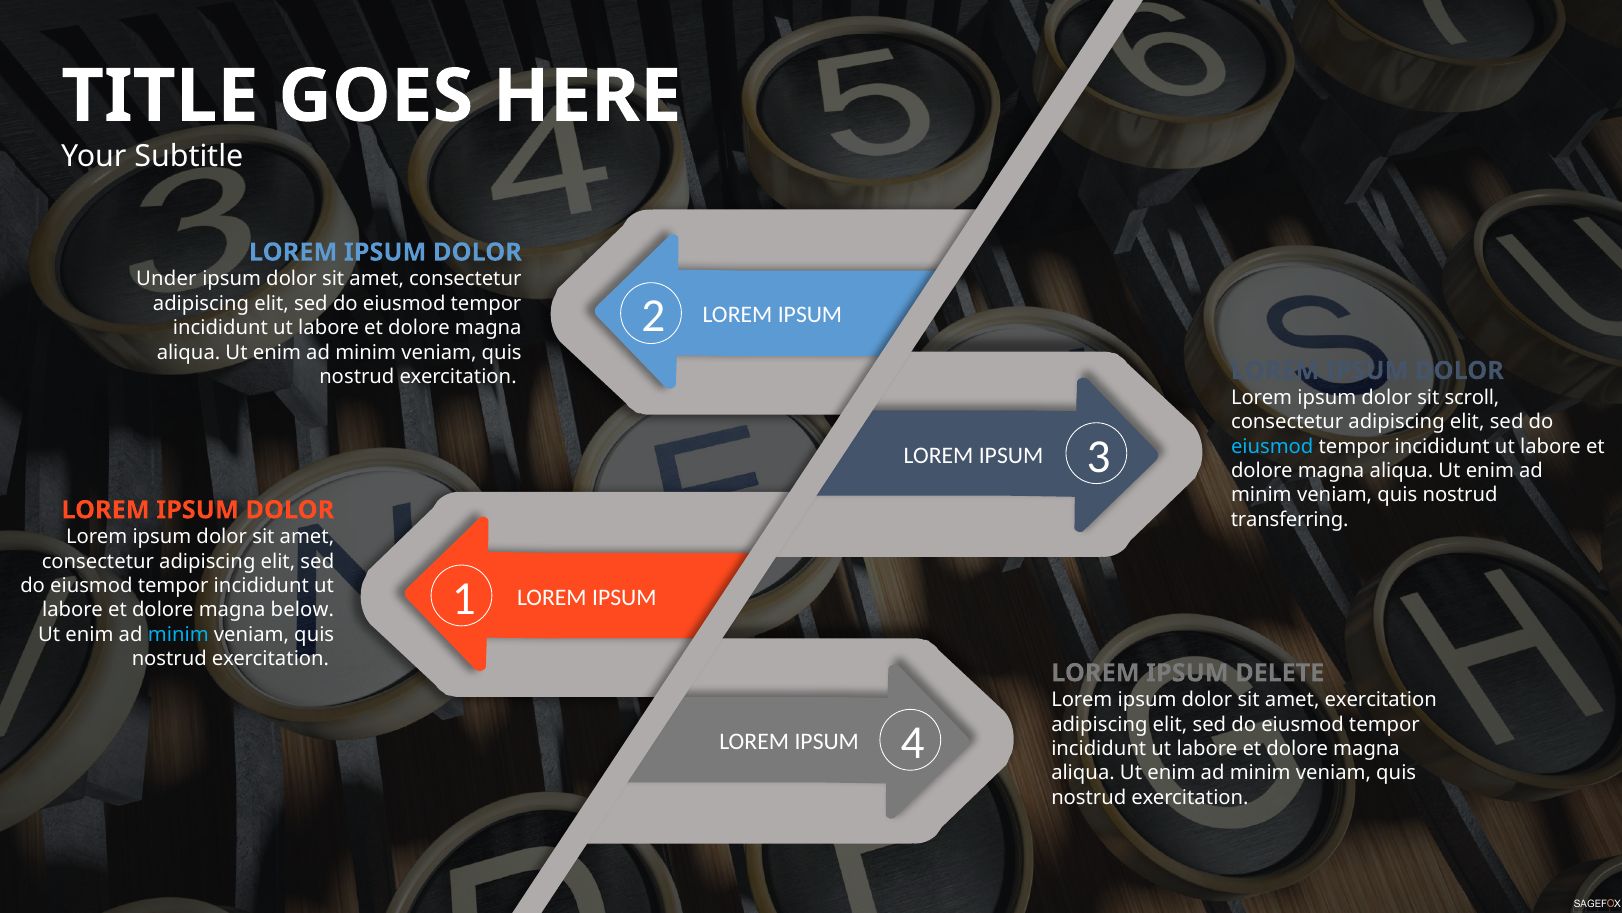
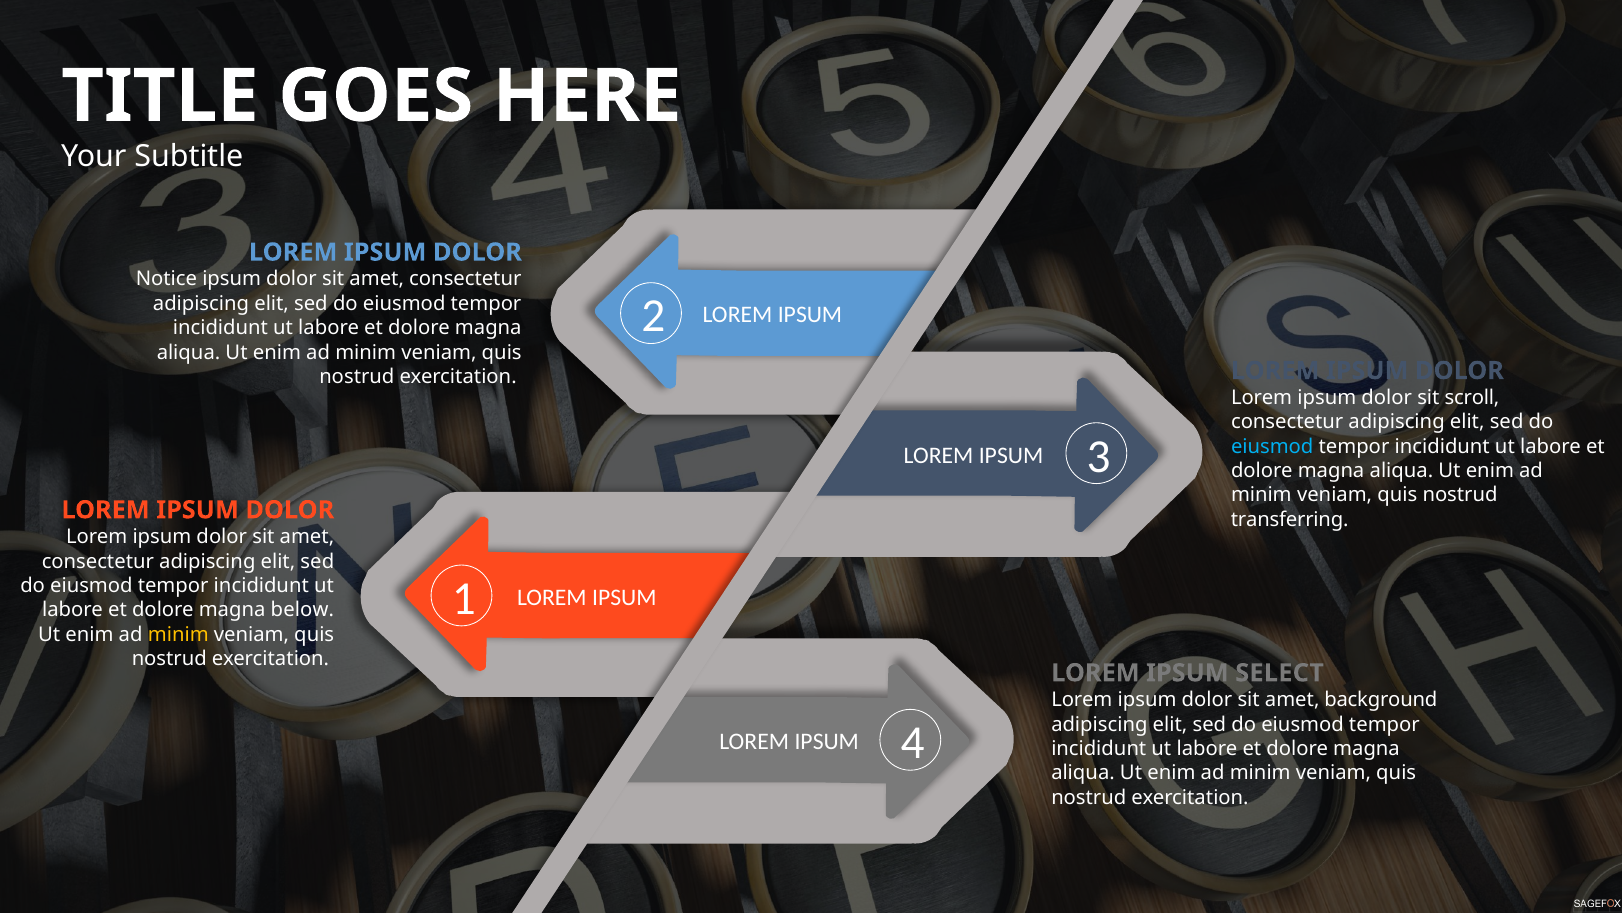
Under: Under -> Notice (166, 279)
minim colour: light blue -> yellow (178, 634)
DELETE: DELETE -> SELECT (1280, 673)
amet exercitation: exercitation -> background (1381, 700)
